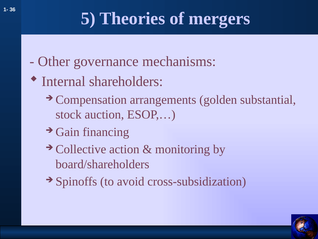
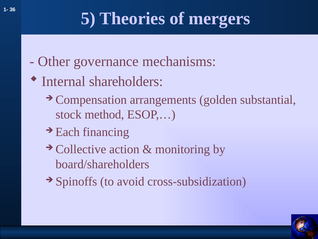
auction: auction -> method (104, 114)
Gain: Gain -> Each (68, 132)
